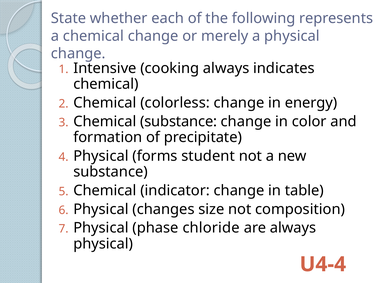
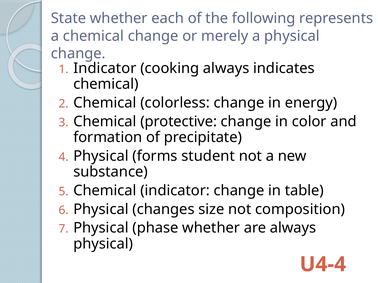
Intensive: Intensive -> Indicator (105, 68)
Chemical substance: substance -> protective (179, 122)
phase chloride: chloride -> whether (211, 228)
